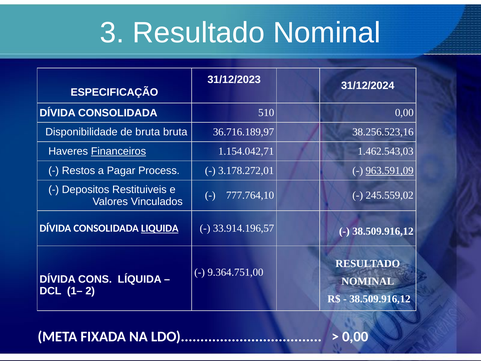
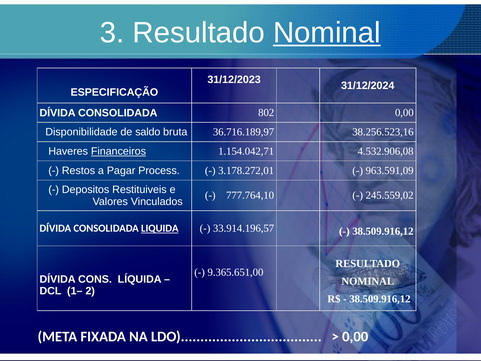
Nominal underline: none -> present (327, 33)
510: 510 -> 802 (266, 113)
de bruta: bruta -> saldo (148, 132)
1.462.543,03: 1.462.543,03 -> 4.532.906,08 (386, 151)
963.591,09 underline: present -> none (390, 170)
9.364.751,00: 9.364.751,00 -> 9.365.651,00 (235, 272)
